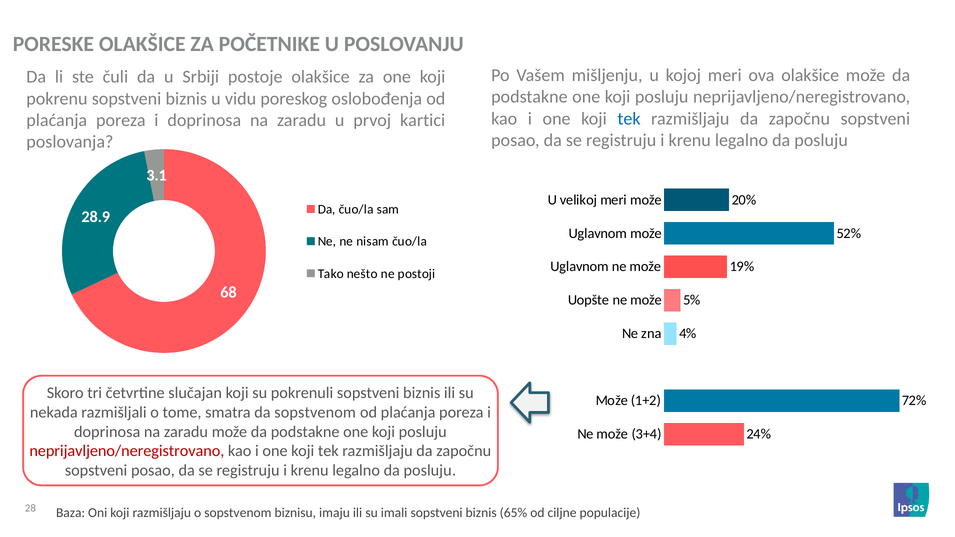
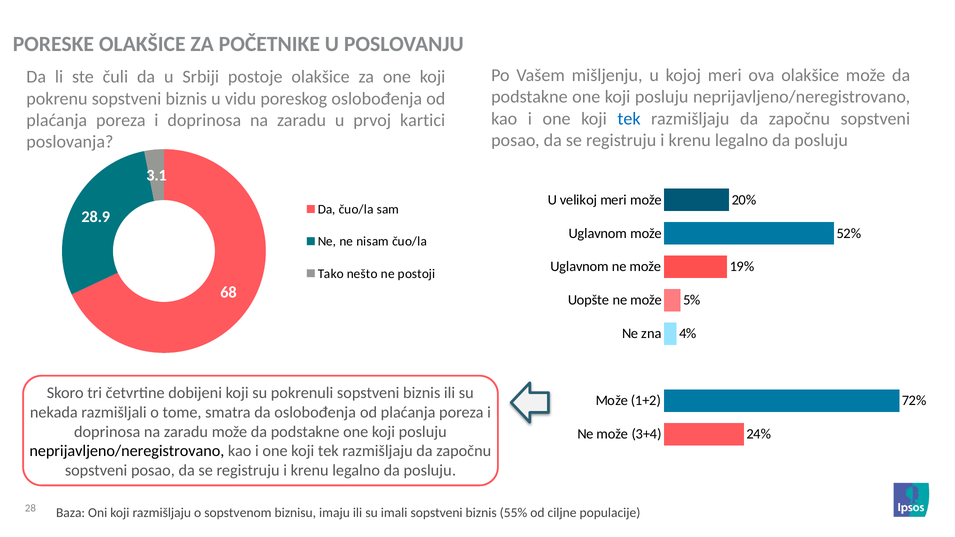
slučajan: slučajan -> dobijeni (195, 393)
da sopstvenom: sopstvenom -> oslobođenja (315, 412)
neprijavljeno/neregistrovano colour: red -> black (127, 451)
65%: 65% -> 55% (513, 513)
